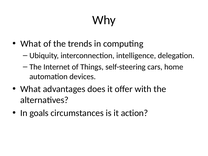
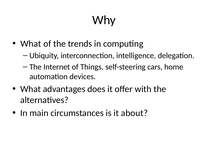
goals: goals -> main (39, 113)
action: action -> about (134, 113)
